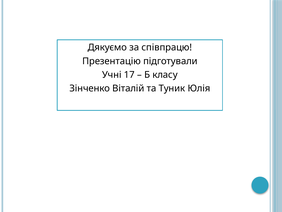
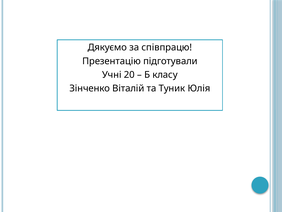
17: 17 -> 20 (129, 75)
